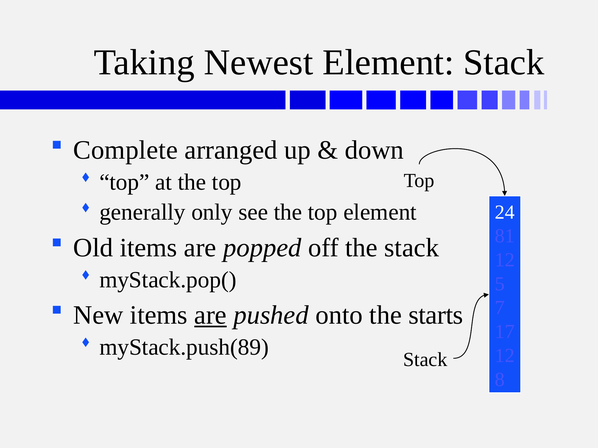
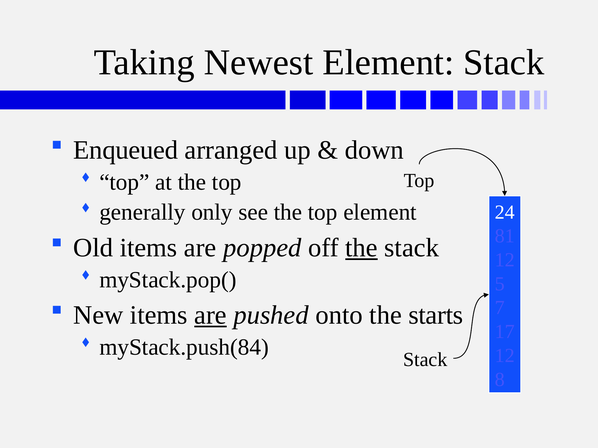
Complete: Complete -> Enqueued (126, 150)
the underline: none -> present (362, 248)
myStack.push(89: myStack.push(89 -> myStack.push(84 (184, 347)
